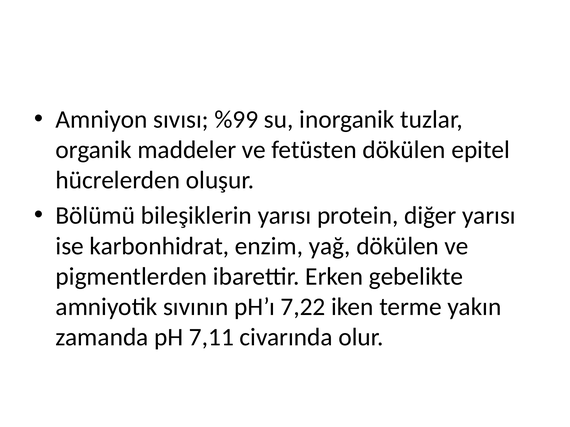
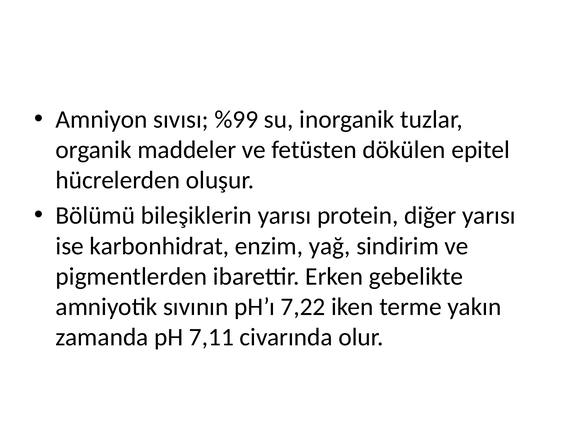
yağ dökülen: dökülen -> sindirim (398, 246)
